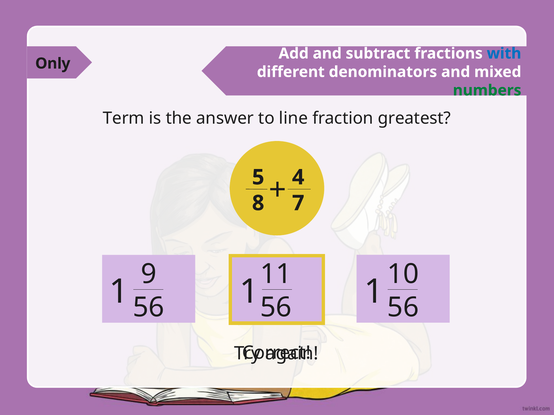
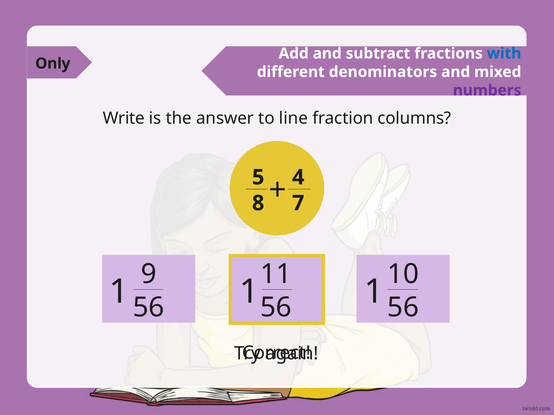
numbers colour: green -> purple (487, 90)
Term: Term -> Write (124, 118)
greatest: greatest -> columns (414, 118)
